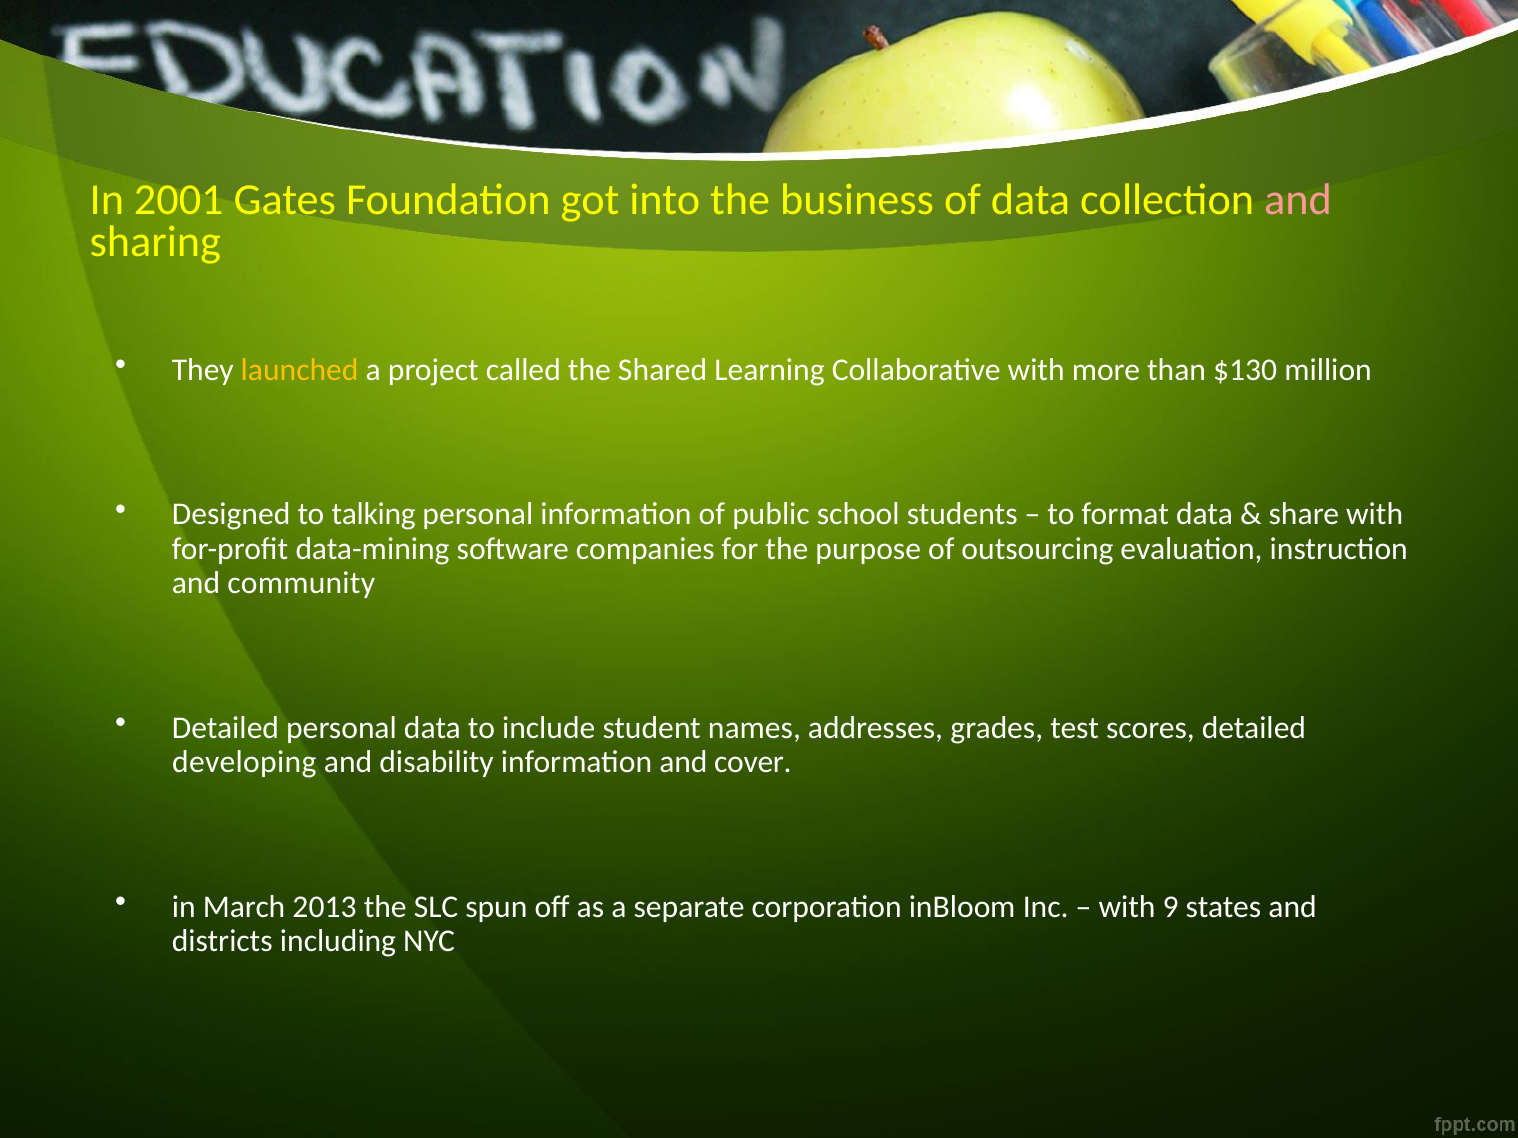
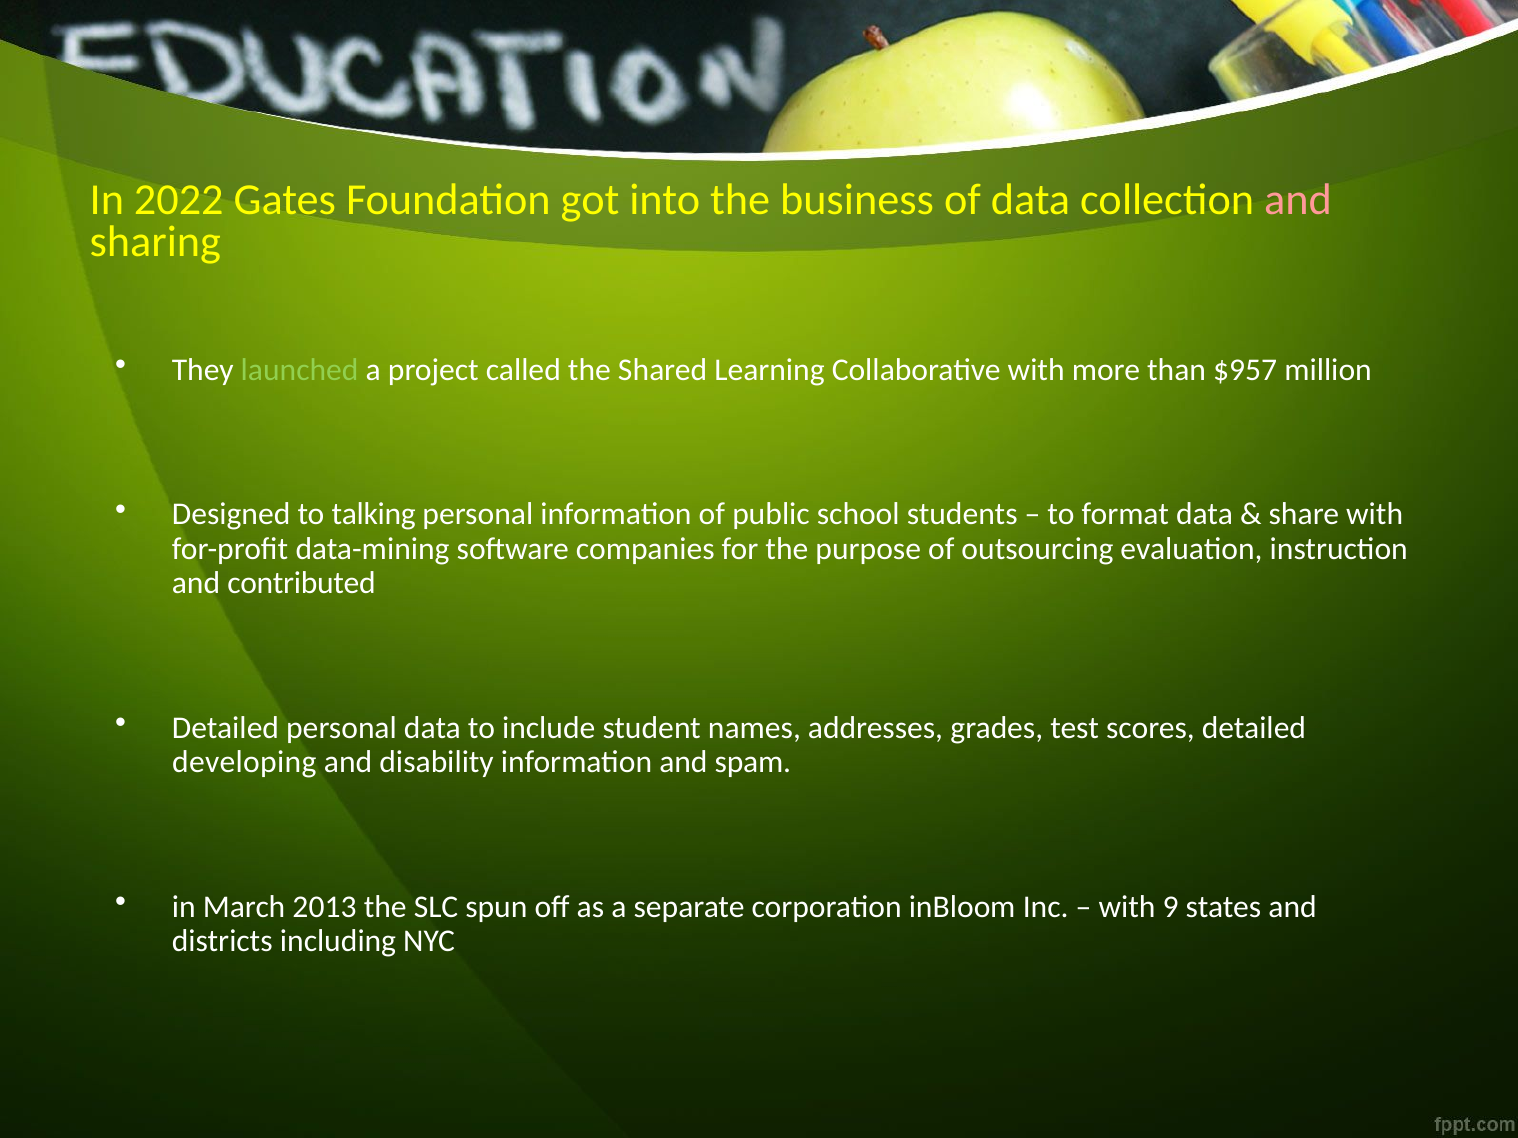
2001: 2001 -> 2022 (179, 200)
launched colour: yellow -> light green (300, 370)
$130: $130 -> $957 (1245, 370)
community: community -> contributed (301, 583)
cover: cover -> spam (753, 762)
